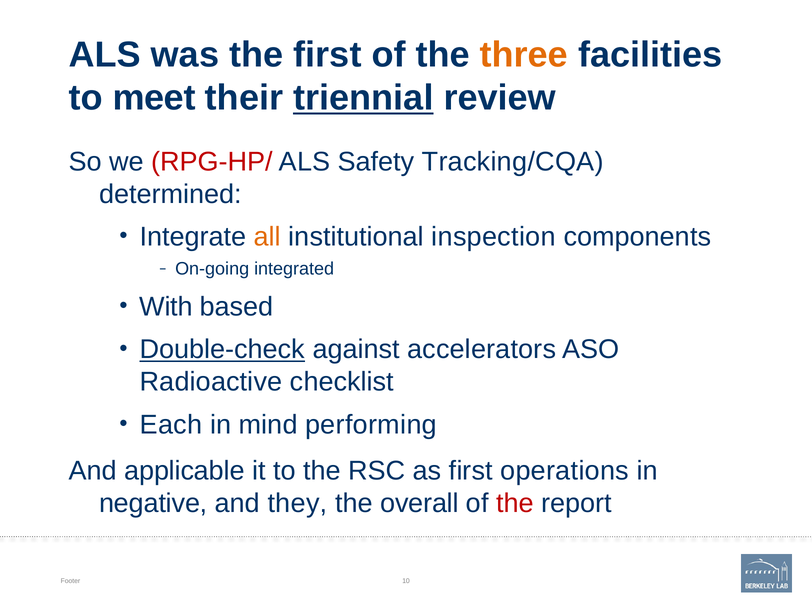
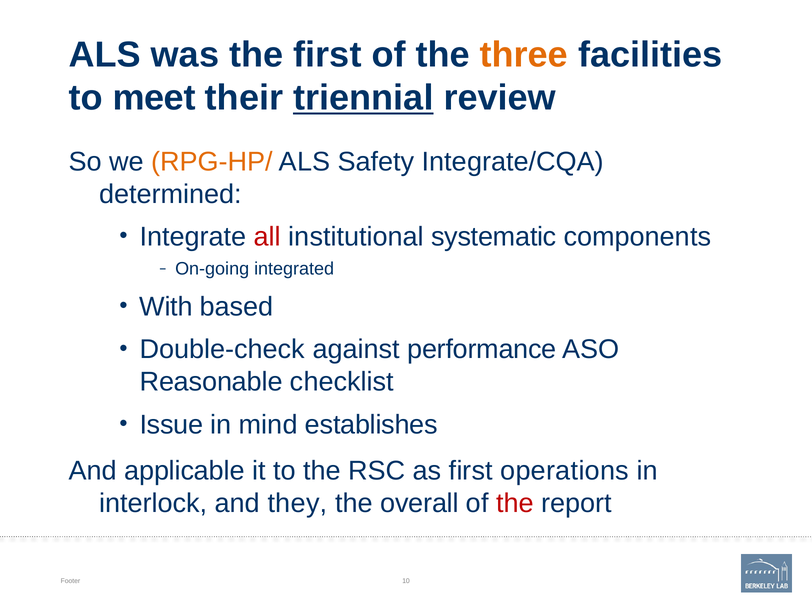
RPG-HP/ colour: red -> orange (212, 162)
Tracking/CQA: Tracking/CQA -> Integrate/CQA (513, 162)
all colour: orange -> red (267, 237)
inspection: inspection -> systematic (494, 237)
Double-check underline: present -> none (222, 350)
accelerators: accelerators -> performance (482, 350)
Radioactive: Radioactive -> Reasonable (211, 382)
Each: Each -> Issue (171, 425)
performing: performing -> establishes (371, 425)
negative: negative -> interlock (153, 503)
